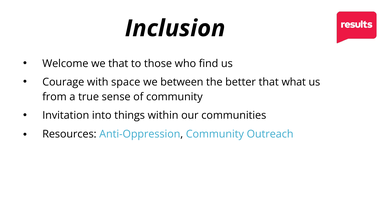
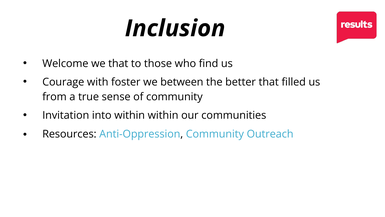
space: space -> foster (126, 82)
what: what -> filled (294, 82)
into things: things -> within (130, 115)
